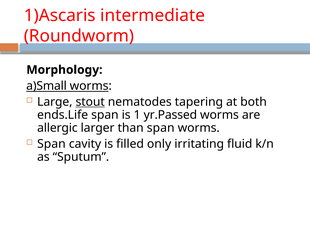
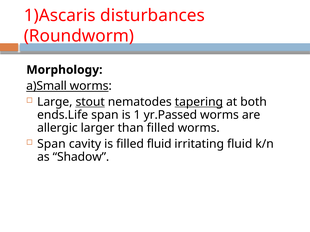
intermediate: intermediate -> disturbances (153, 15)
tapering underline: none -> present (199, 102)
than span: span -> filled (161, 128)
filled only: only -> fluid (159, 144)
Sputum: Sputum -> Shadow (81, 157)
